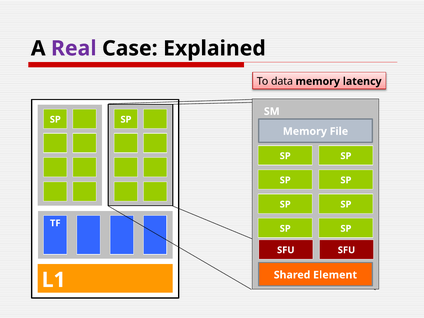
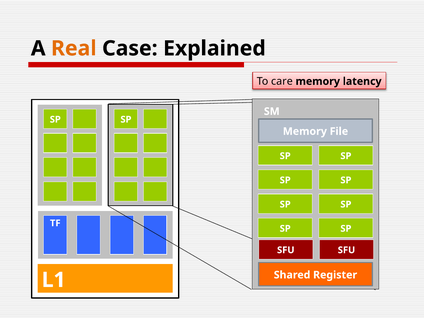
Real colour: purple -> orange (74, 48)
data: data -> care (282, 81)
Element: Element -> Register (335, 275)
